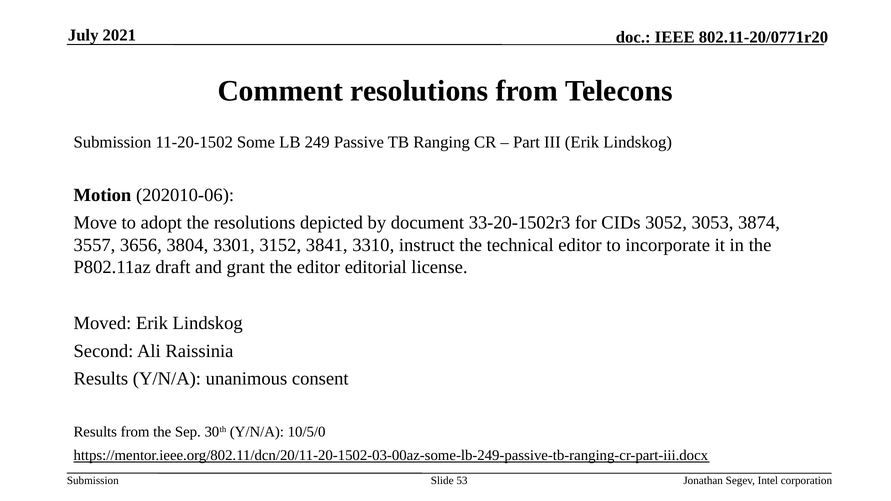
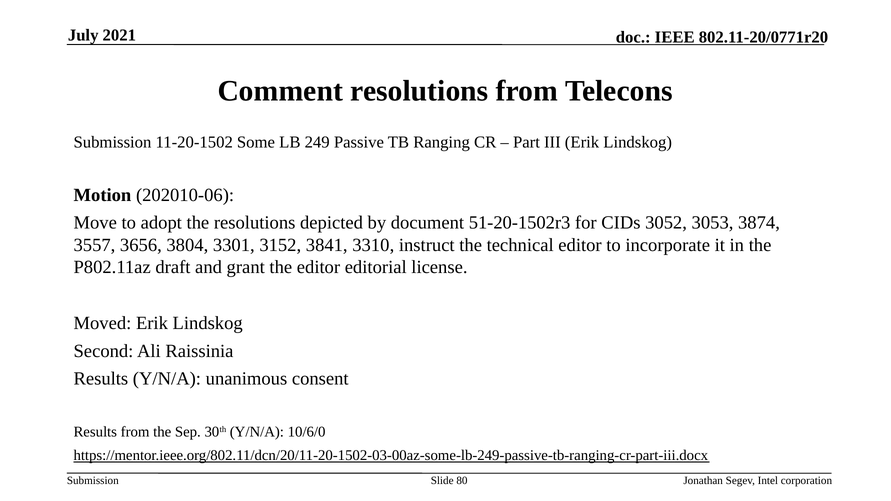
33-20-1502r3: 33-20-1502r3 -> 51-20-1502r3 (520, 223)
10/5/0: 10/5/0 -> 10/6/0 (307, 432)
53: 53 -> 80 (462, 481)
